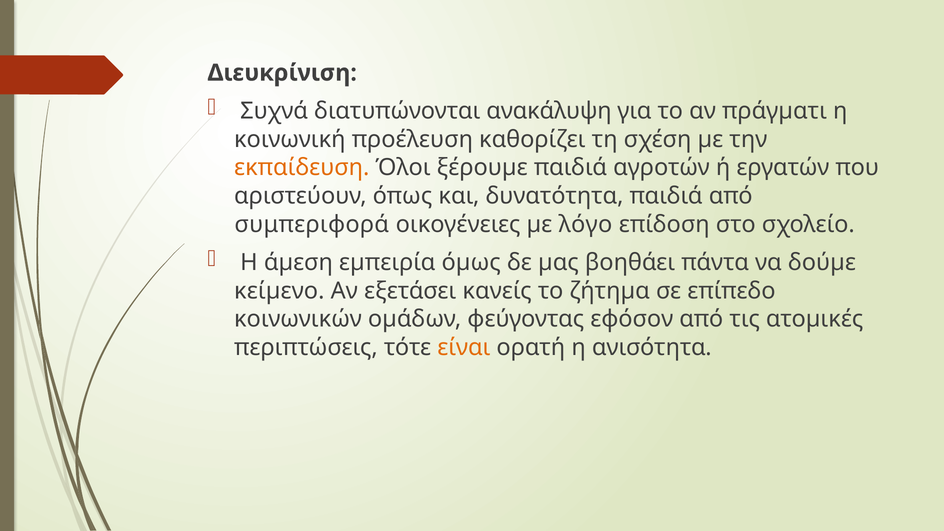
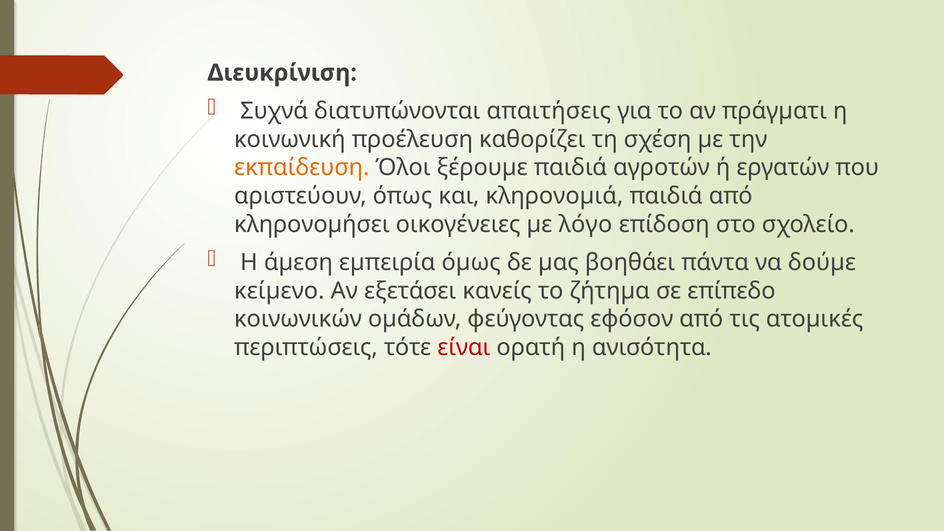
ανακάλυψη: ανακάλυψη -> απαιτήσεις (549, 111)
δυνατότητα: δυνατότητα -> κληρονοµιά (554, 196)
συμπεριφορά: συμπεριφορά -> κληρονοµήσει (312, 224)
είναι colour: orange -> red (464, 347)
